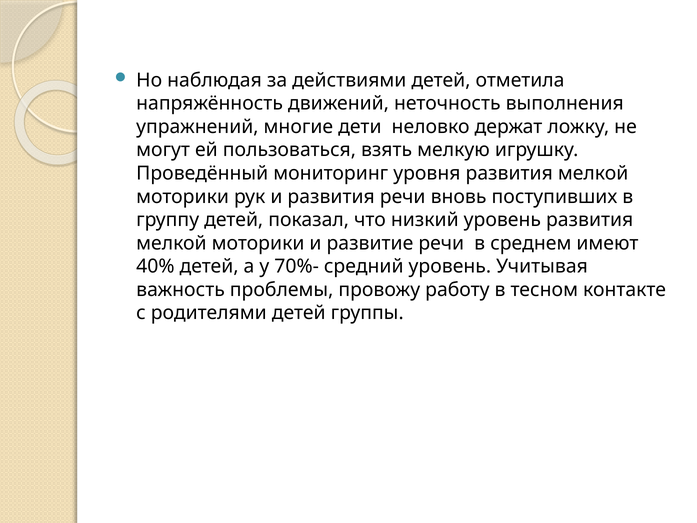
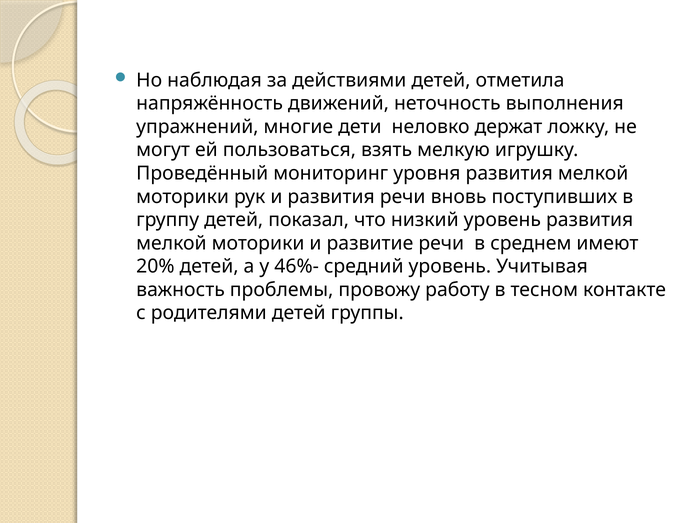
40%: 40% -> 20% (155, 266)
70%-: 70%- -> 46%- (297, 266)
